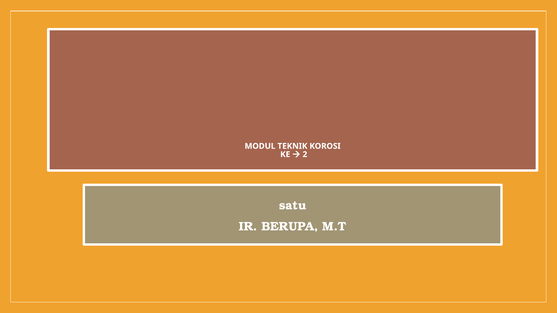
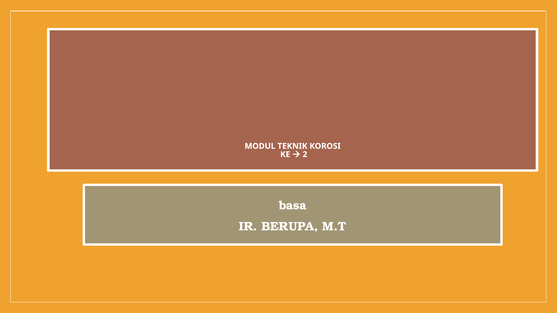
satu: satu -> basa (293, 206)
